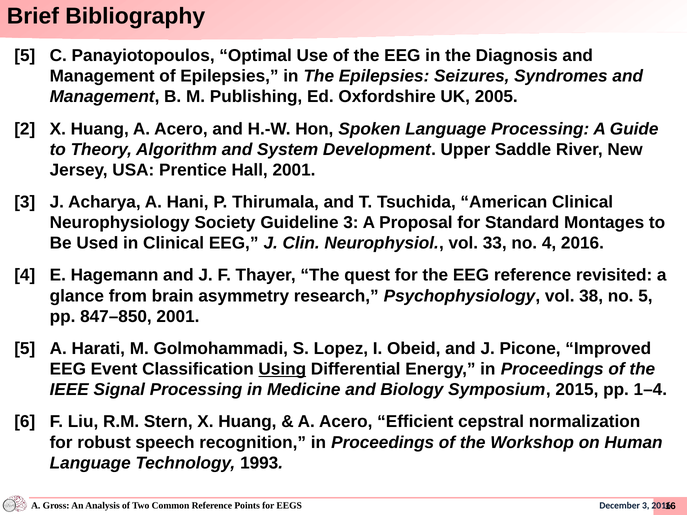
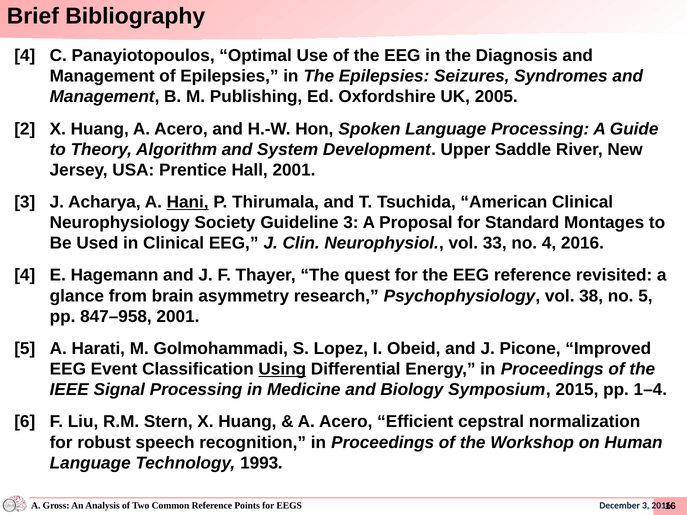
5: 5 -> 4 (25, 56)
Hani underline: none -> present (188, 202)
847–850: 847–850 -> 847–958 (116, 317)
